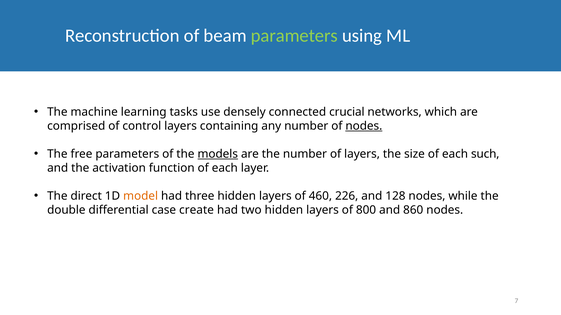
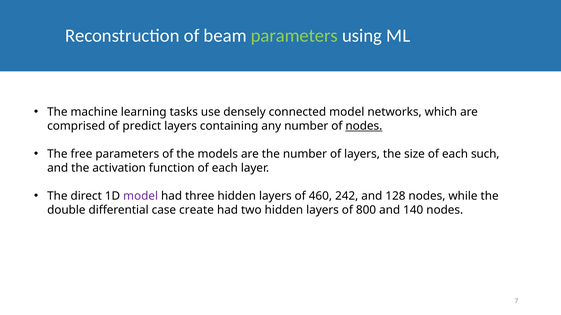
connected crucial: crucial -> model (347, 112)
control: control -> predict (142, 126)
models underline: present -> none (218, 154)
model colour: orange -> purple (141, 196)
226: 226 -> 242 (347, 196)
860: 860 -> 140 (413, 210)
